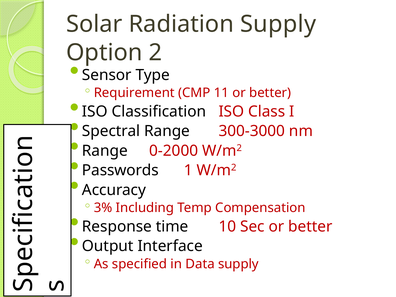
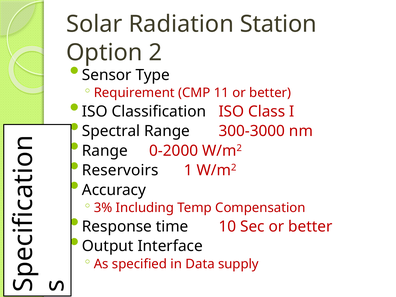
Radiation Supply: Supply -> Station (278, 24)
Passwords: Passwords -> Reservoirs (120, 170)
